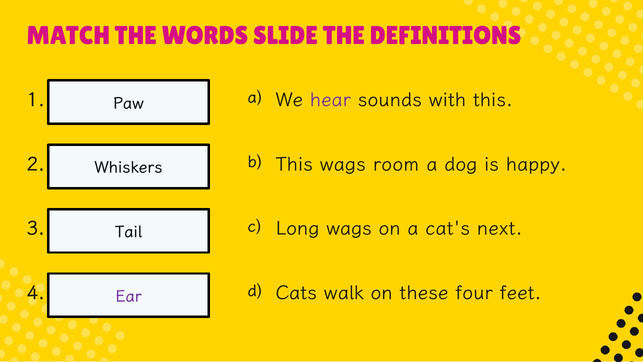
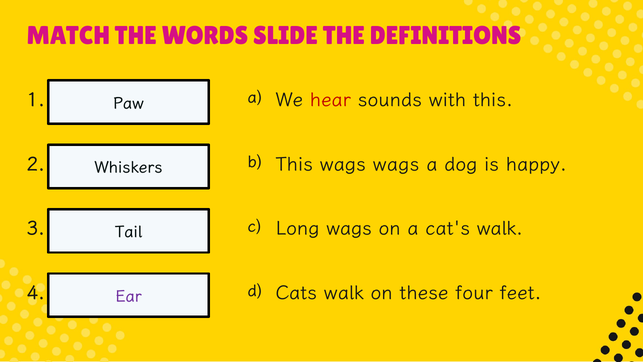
hear colour: purple -> red (330, 100)
wags room: room -> wags (396, 164)
cat's next: next -> walk (500, 228)
